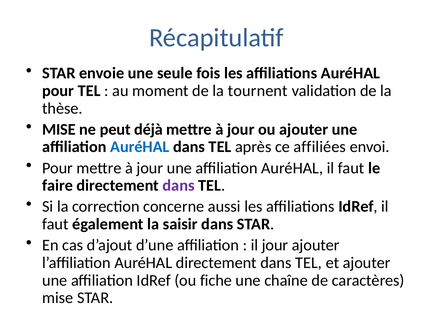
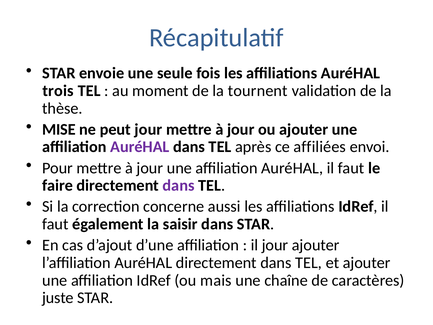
pour: pour -> trois (58, 91)
peut déjà: déjà -> jour (148, 129)
AuréHAL colour: blue -> purple (140, 147)
fiche: fiche -> mais (216, 280)
mise: mise -> juste (58, 298)
